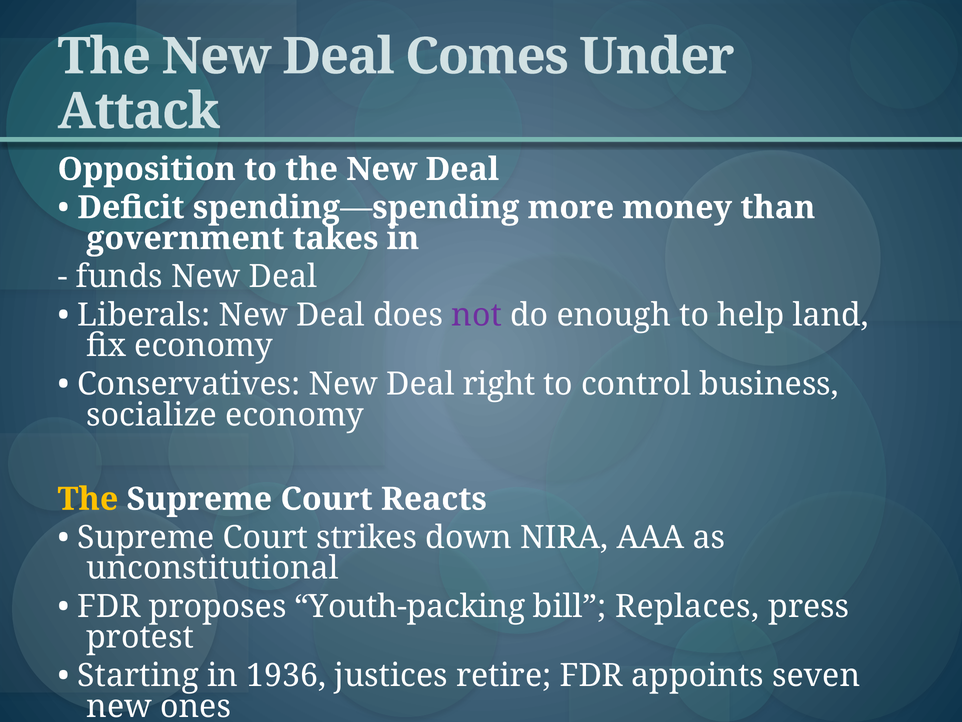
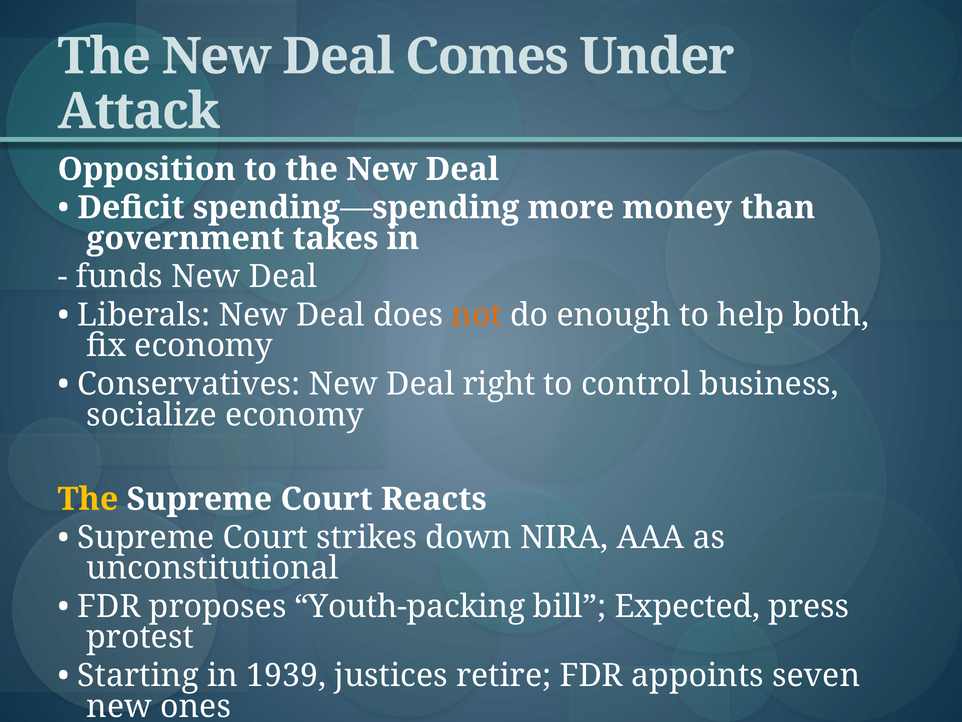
not colour: purple -> orange (477, 315)
land: land -> both (831, 315)
Replaces: Replaces -> Expected (687, 606)
1936: 1936 -> 1939 (286, 675)
